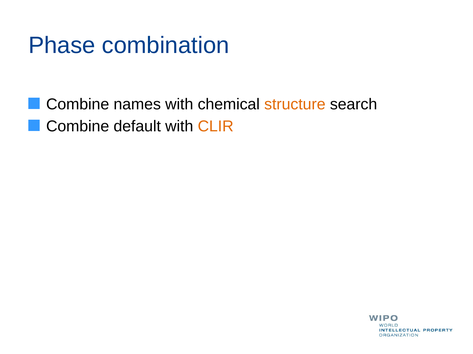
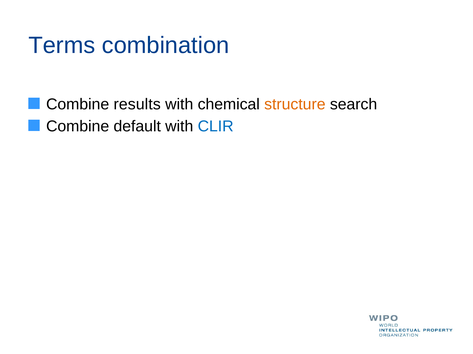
Phase: Phase -> Terms (62, 45)
names: names -> results (137, 105)
CLIR colour: orange -> blue (216, 127)
